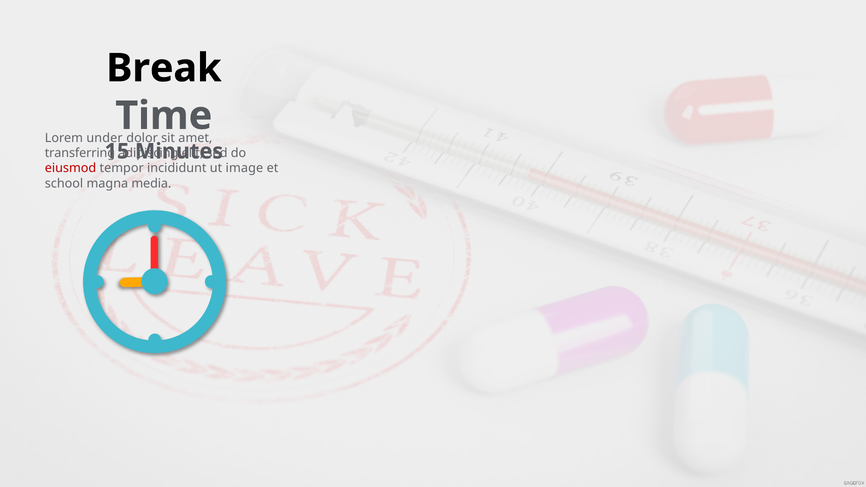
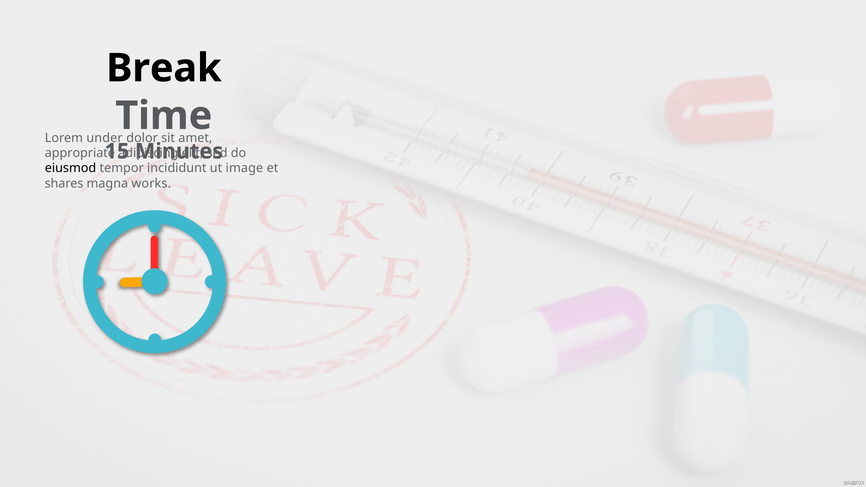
transferring: transferring -> appropriate (80, 153)
eiusmod colour: red -> black (71, 168)
school: school -> shares (64, 183)
media: media -> works (151, 183)
